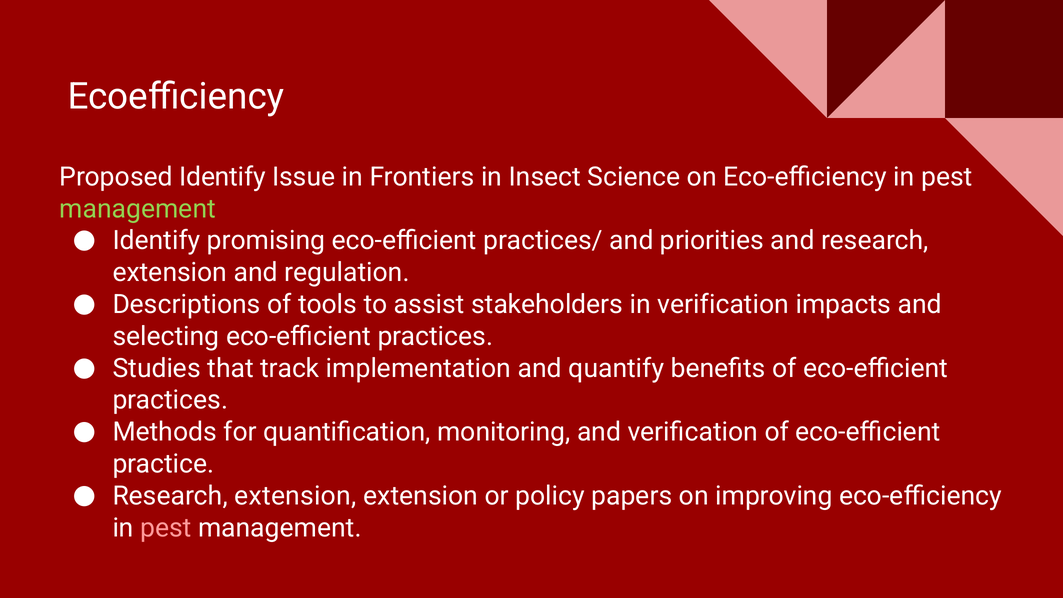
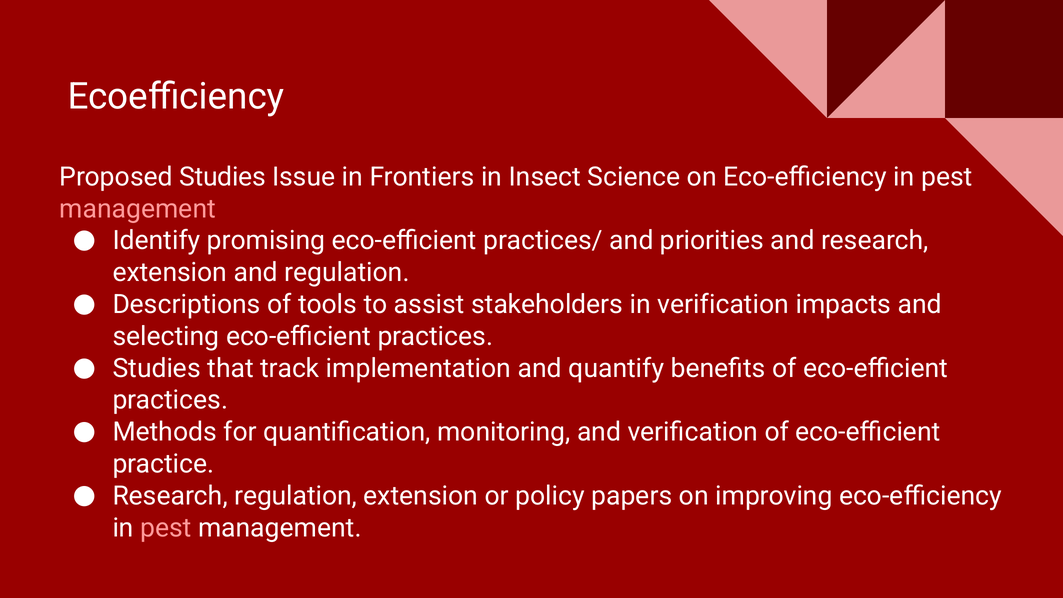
Proposed Identify: Identify -> Studies (223, 177)
management colour: light green -> pink (138, 209)
extension: extension -> regulation (296, 496)
